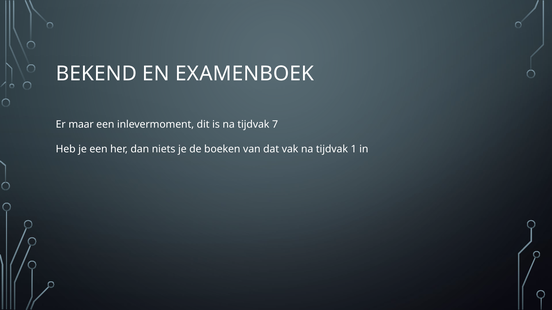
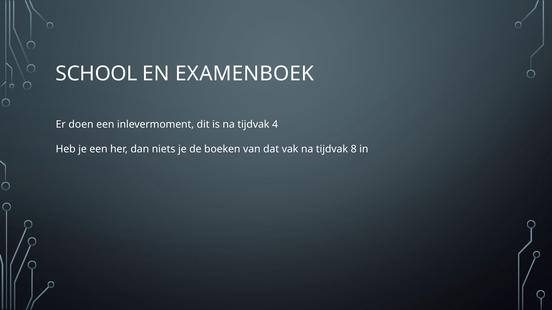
BEKEND: BEKEND -> SCHOOL (96, 74)
maar: maar -> doen (81, 124)
7: 7 -> 4 (275, 124)
1: 1 -> 8 (354, 149)
